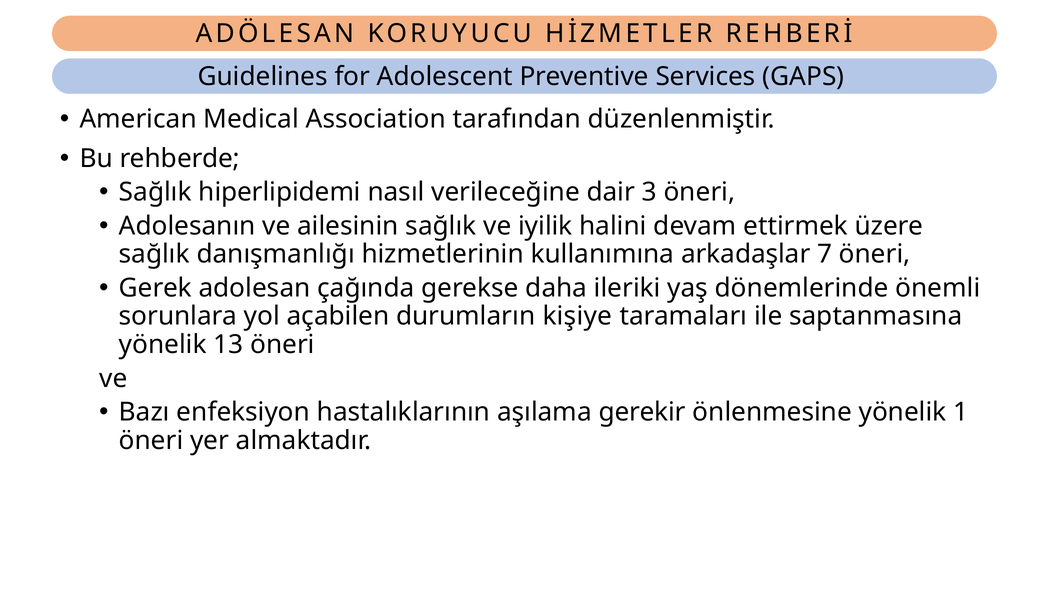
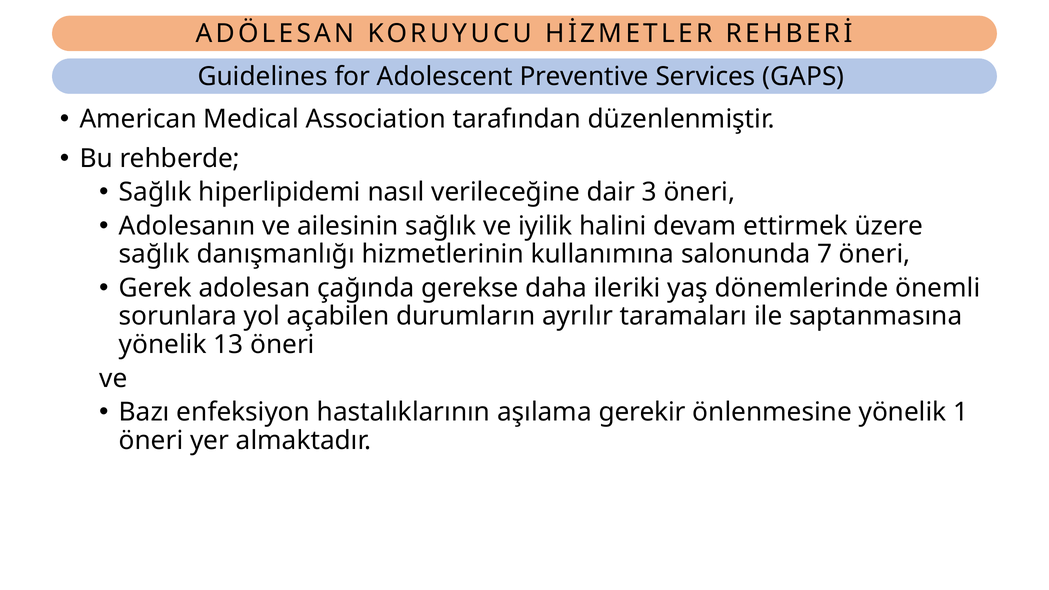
arkadaşlar: arkadaşlar -> salonunda (746, 254)
kişiye: kişiye -> ayrılır (577, 316)
